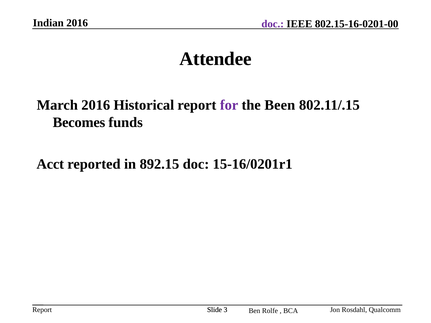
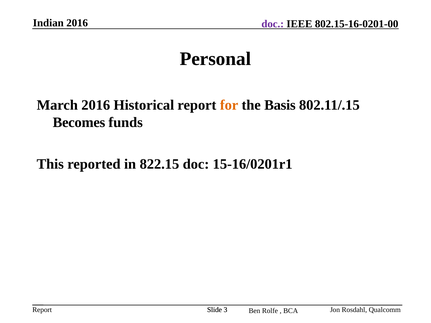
Attendee: Attendee -> Personal (215, 59)
for colour: purple -> orange (229, 105)
Been: Been -> Basis (280, 105)
Acct: Acct -> This (50, 164)
892.15: 892.15 -> 822.15 (159, 164)
